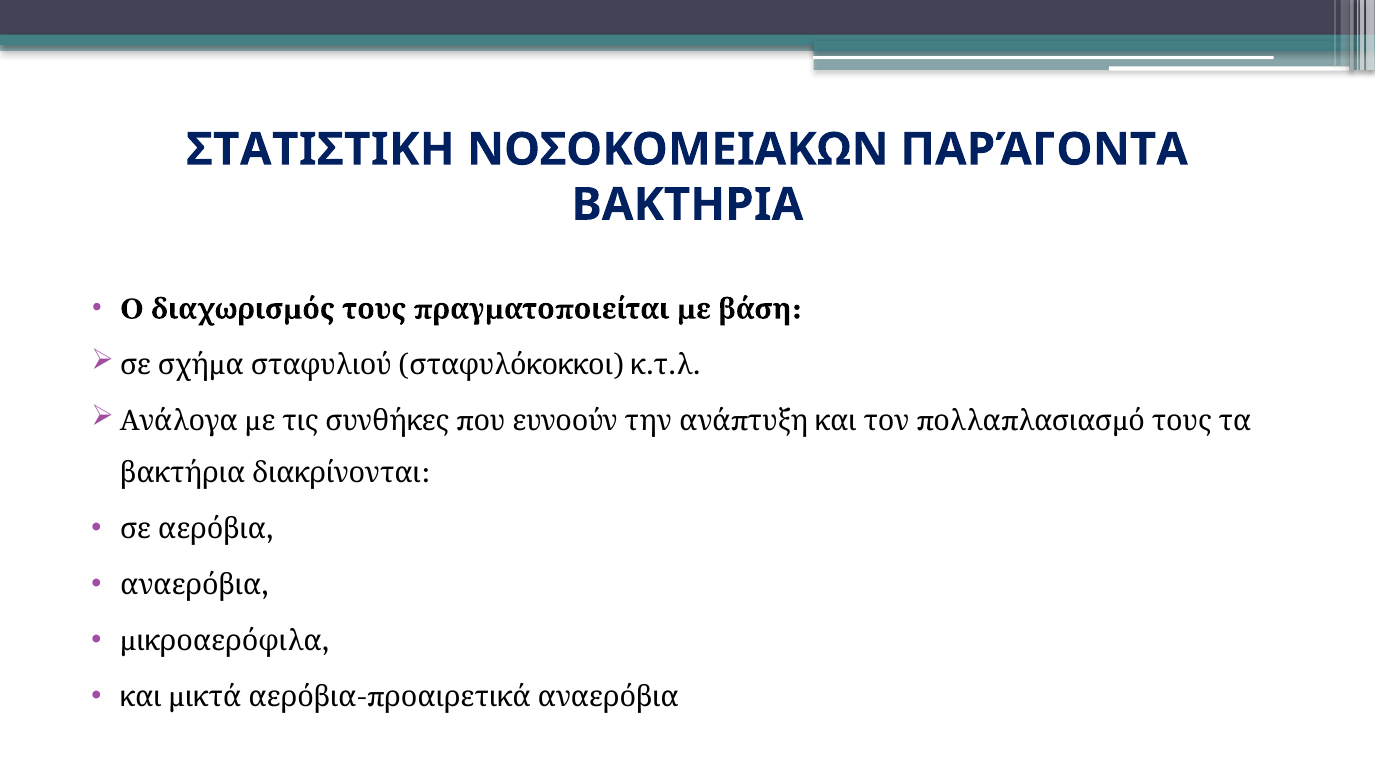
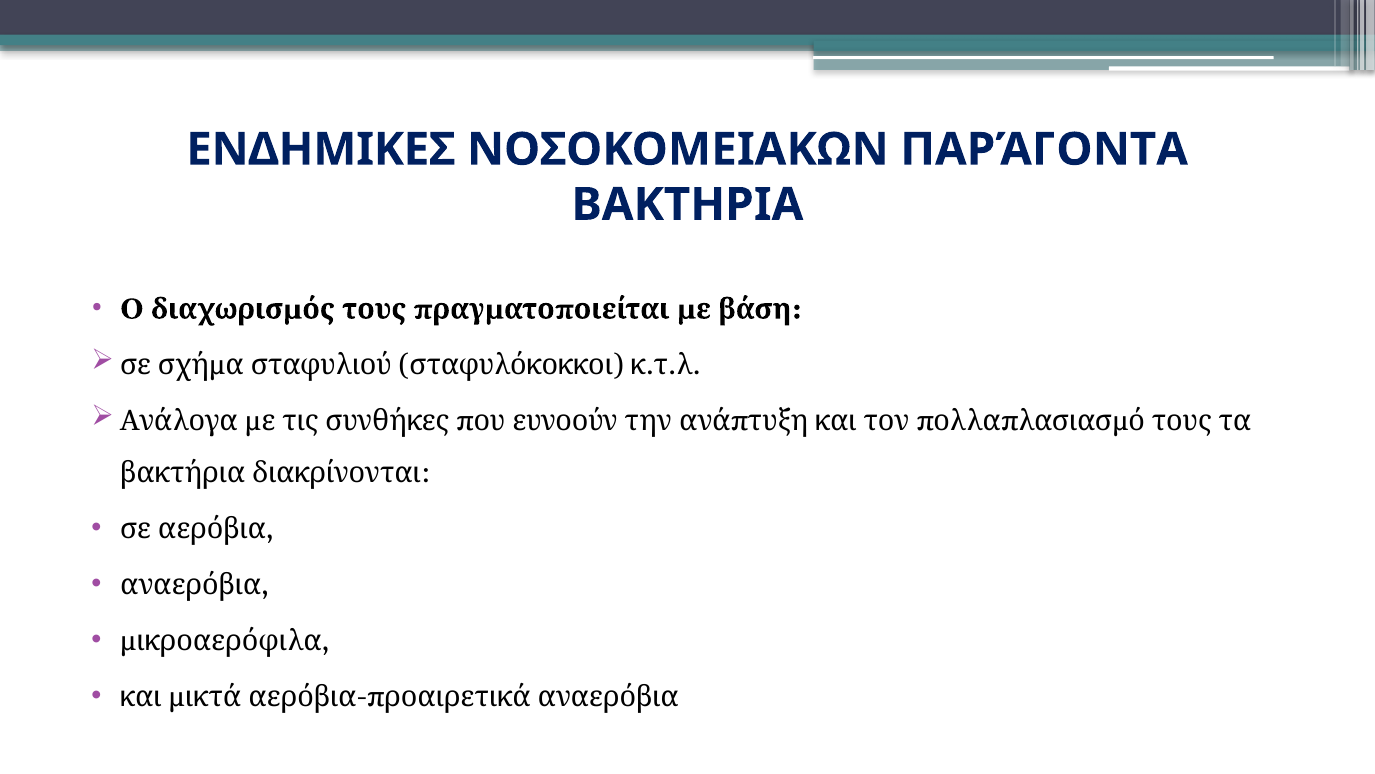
ΣΤΑΤΙΣΤΙΚΗ: ΣΤΑΤΙΣΤΙΚΗ -> ΕΝΔΗΜΙΚΕΣ (321, 149)
